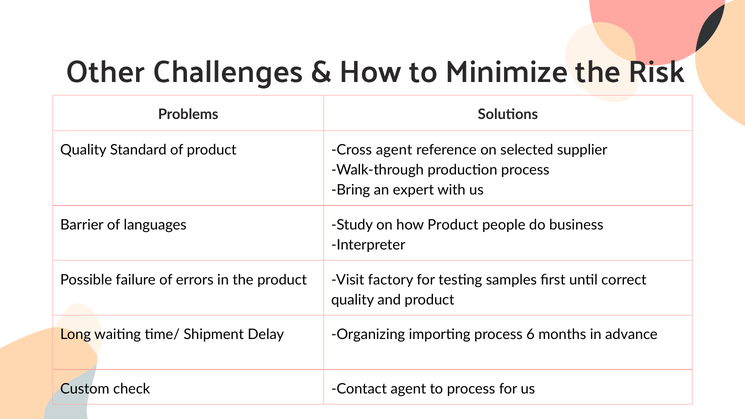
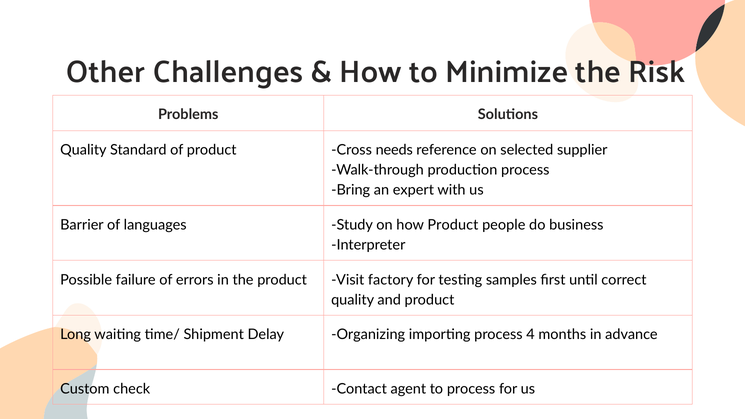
Cross agent: agent -> needs (394, 150)
6: 6 -> 4 (531, 335)
